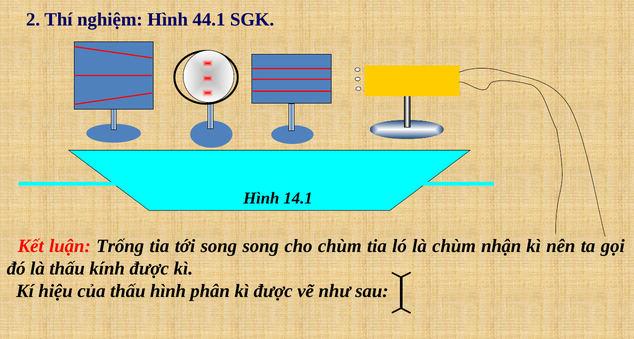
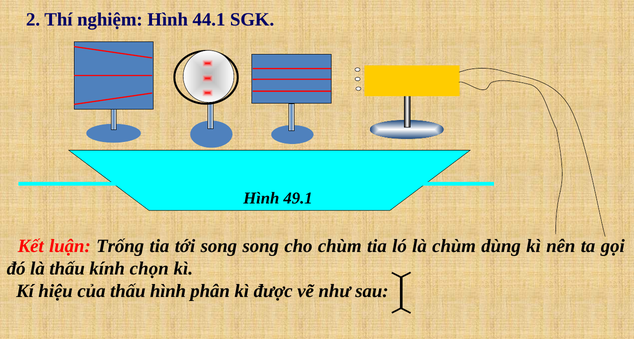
14.1: 14.1 -> 49.1 (298, 198)
nhận: nhận -> dùng (501, 246)
kính được: được -> chọn (149, 269)
